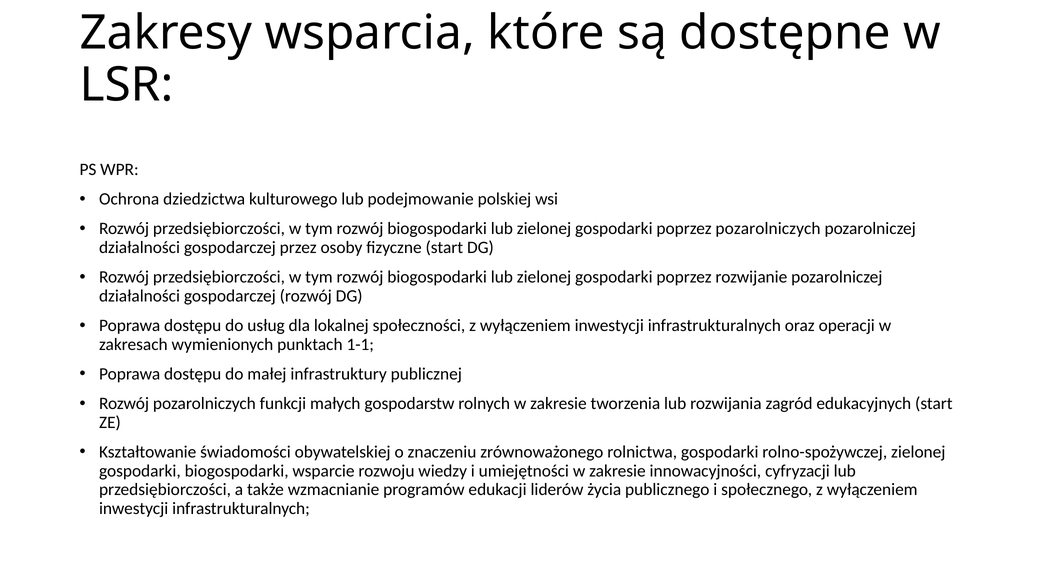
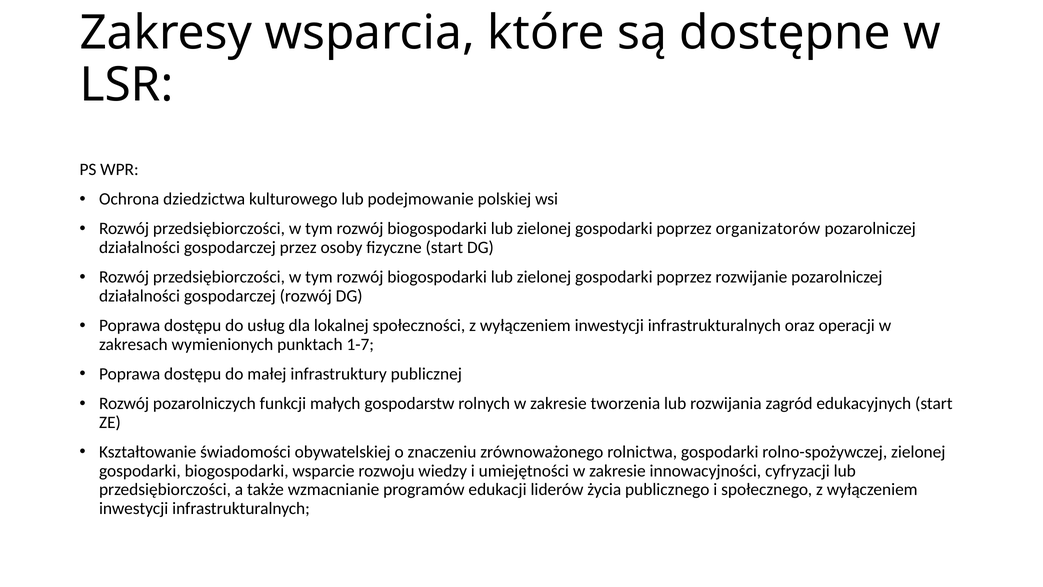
poprzez pozarolniczych: pozarolniczych -> organizatorów (768, 229)
1-1: 1-1 -> 1-7 (360, 344)
